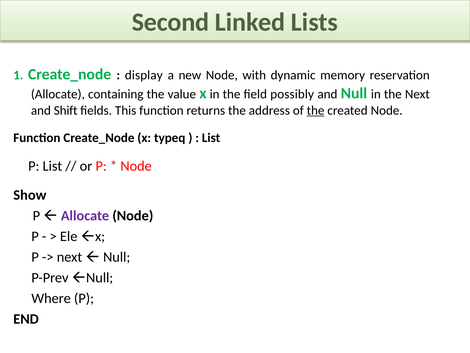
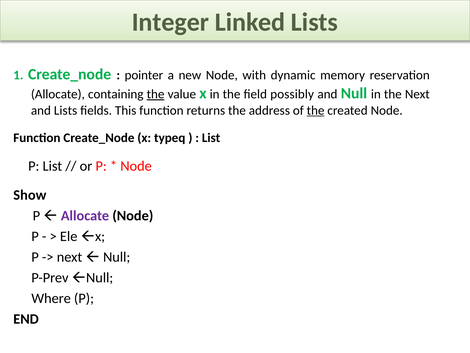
Second: Second -> Integer (170, 22)
display: display -> pointer (144, 75)
the underline: none -> present (156, 94)
and Shift: Shift -> Lists (66, 110)
